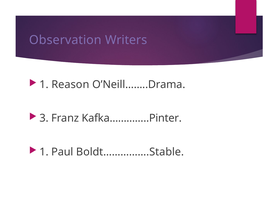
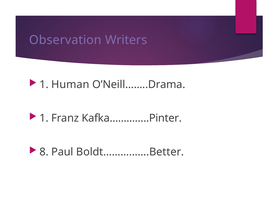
Reason: Reason -> Human (70, 84)
3: 3 -> 1 (44, 118)
1: 1 -> 8 (44, 152)
Boldt…………….Stable: Boldt…………….Stable -> Boldt…………….Better (130, 152)
